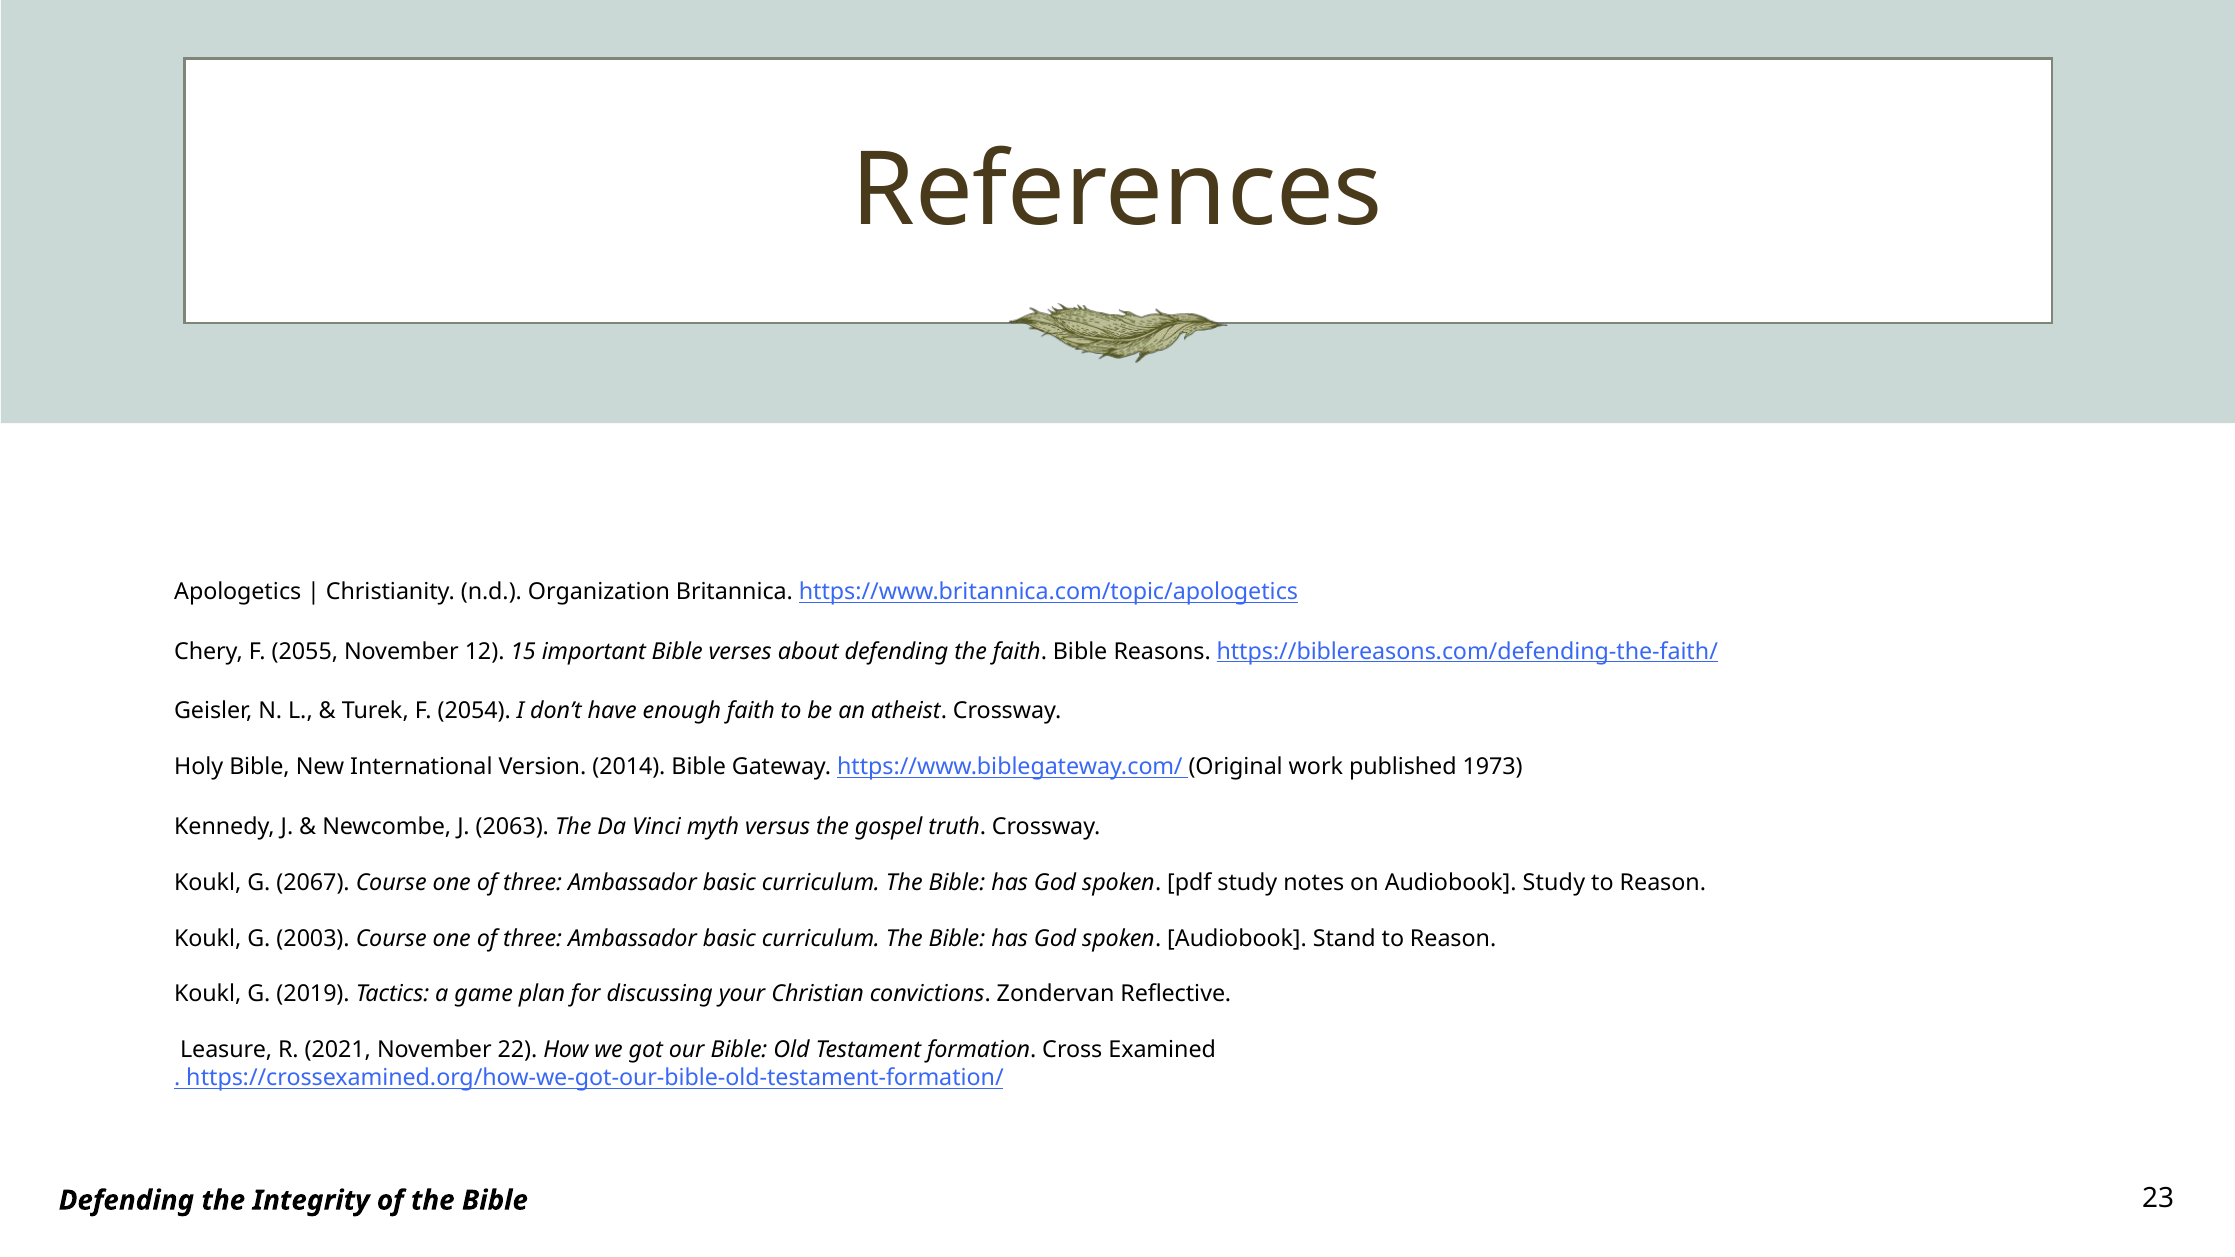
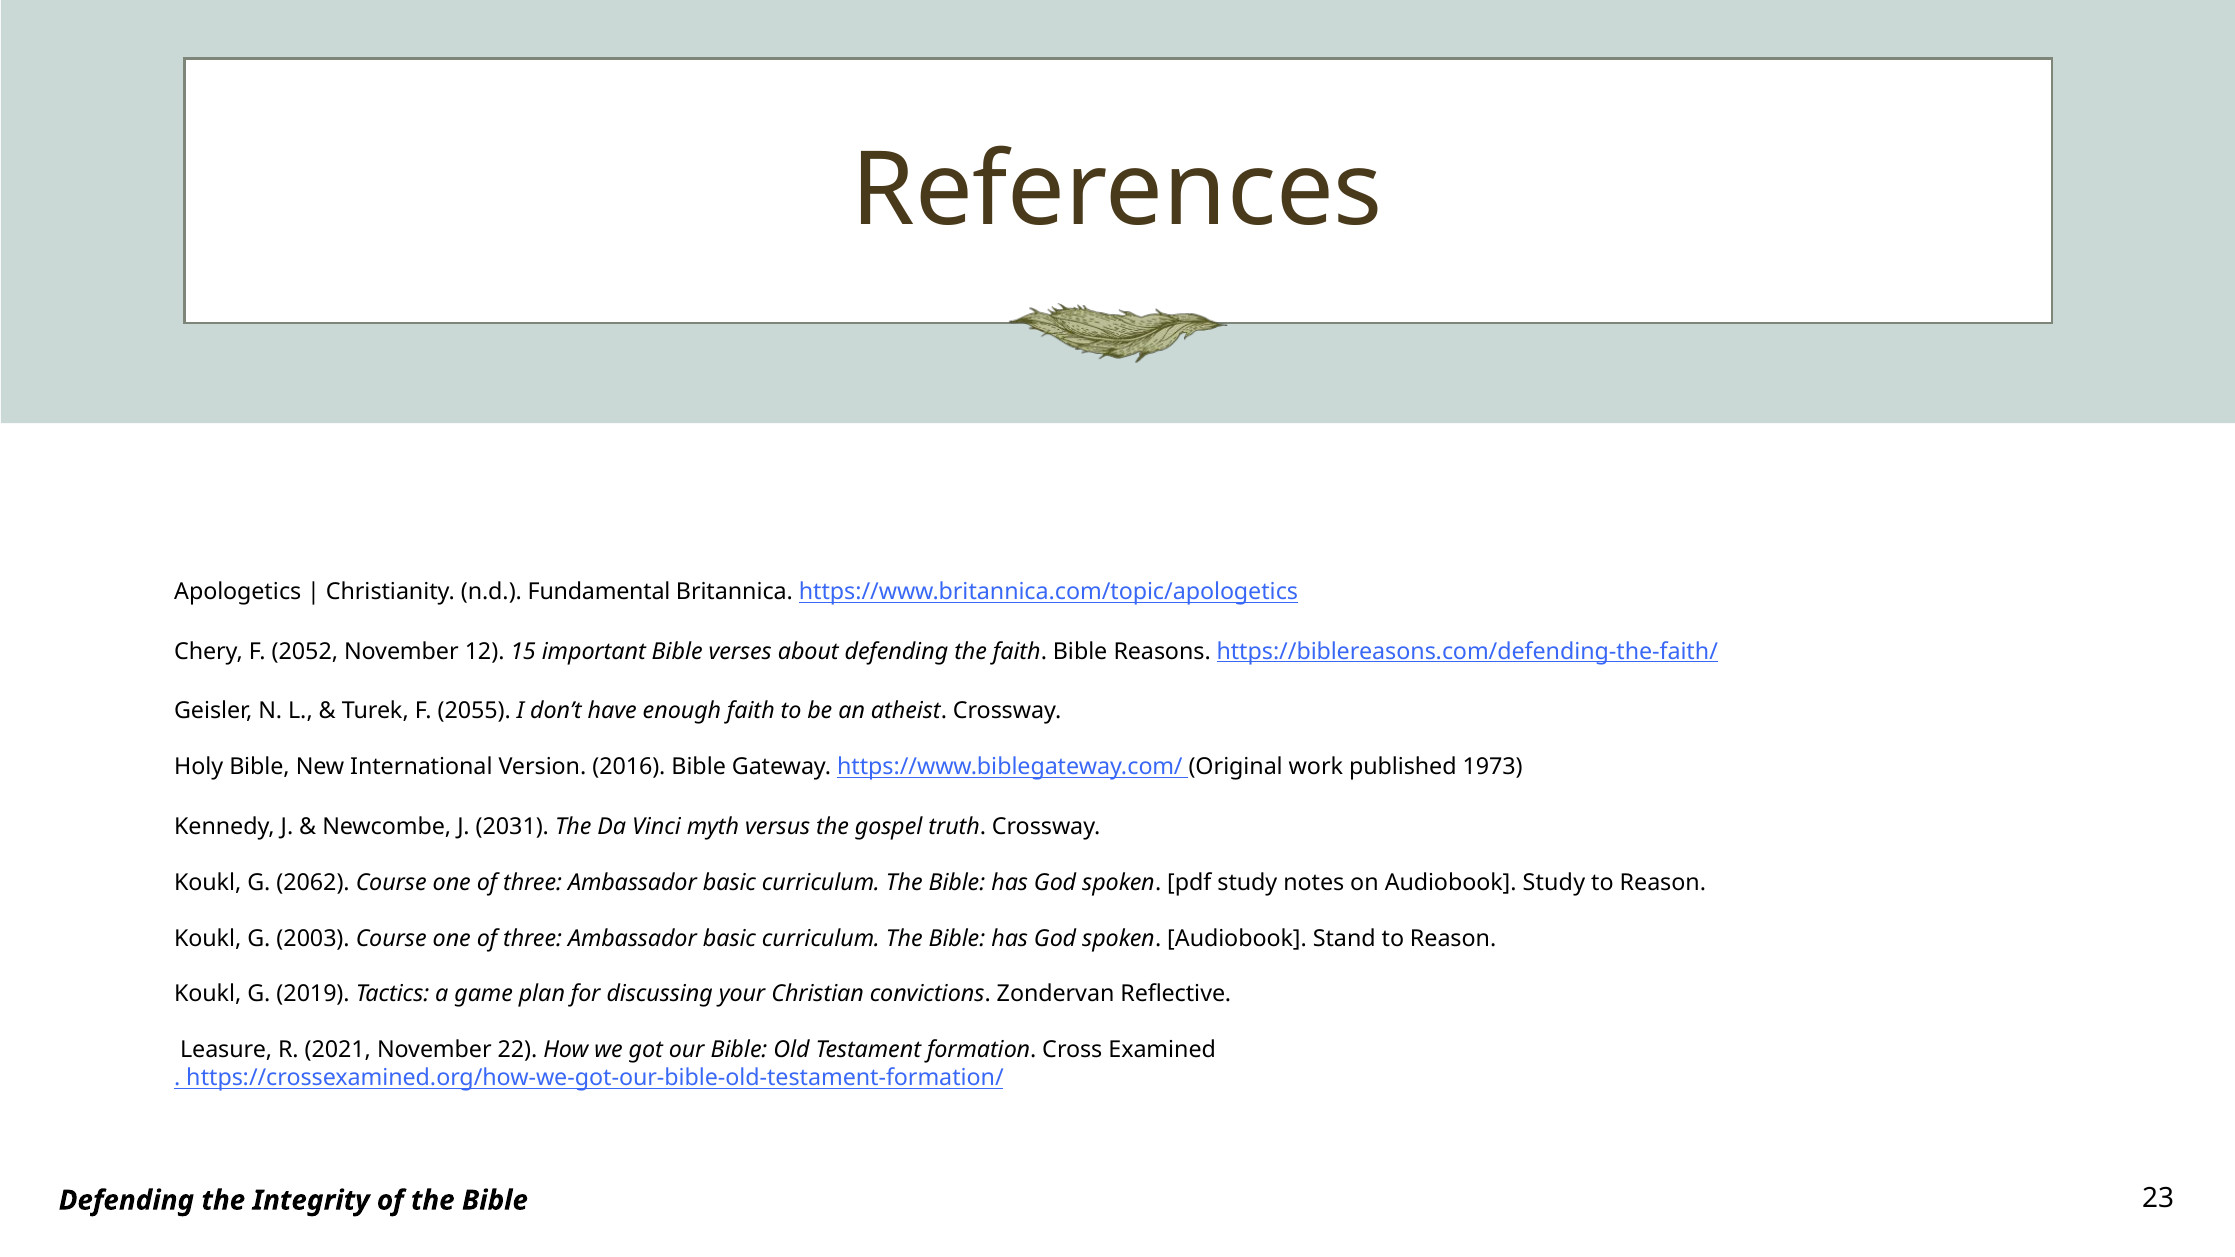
Organization: Organization -> Fundamental (599, 592)
2055: 2055 -> 2052 (305, 652)
2054: 2054 -> 2055 (474, 711)
2014: 2014 -> 2016 (629, 767)
2063: 2063 -> 2031 (512, 827)
2067: 2067 -> 2062 (313, 882)
